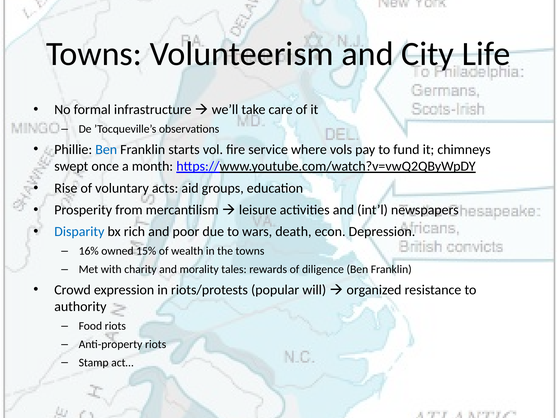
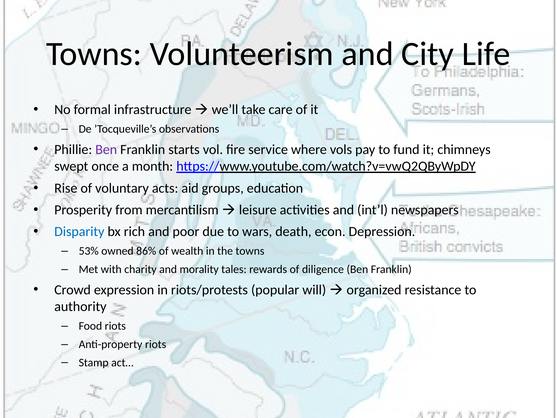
Ben colour: blue -> purple (106, 150)
16%: 16% -> 53% (89, 251)
15%: 15% -> 86% (146, 251)
